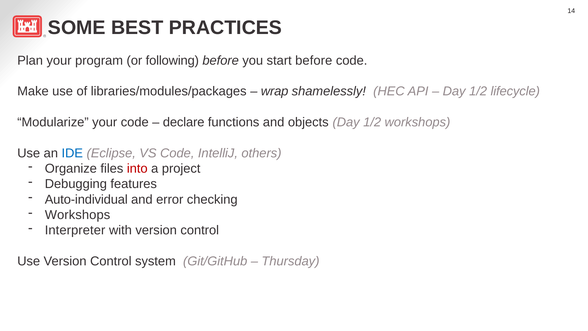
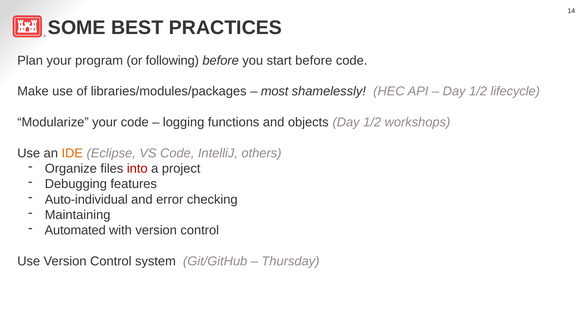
wrap: wrap -> most (275, 91)
declare: declare -> logging (184, 122)
IDE colour: blue -> orange (72, 153)
Workshops: Workshops -> Maintaining (78, 215)
Interpreter: Interpreter -> Automated (75, 230)
